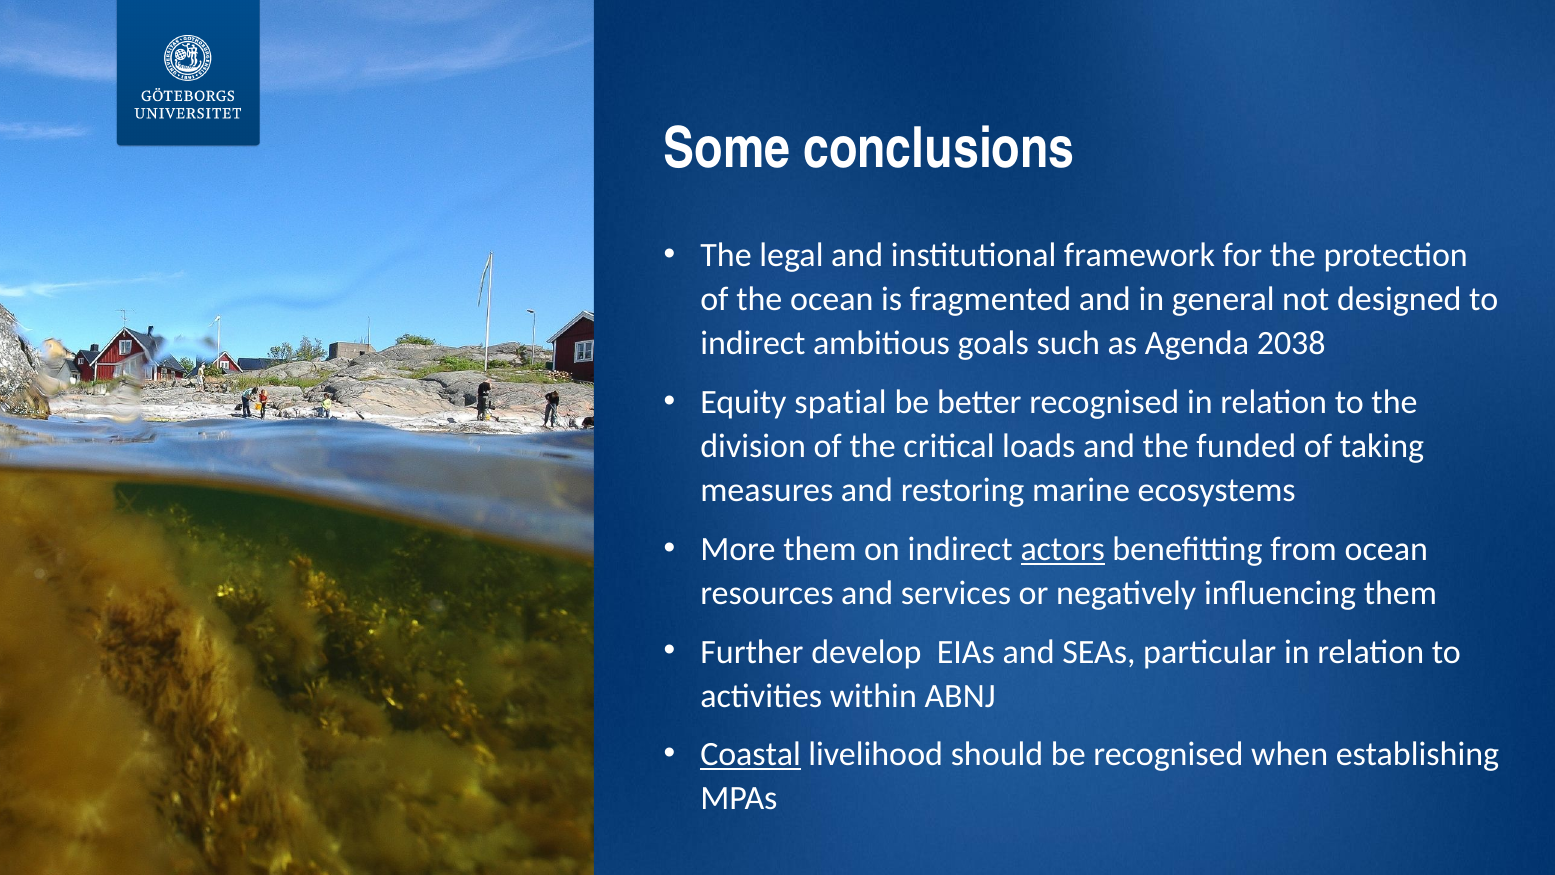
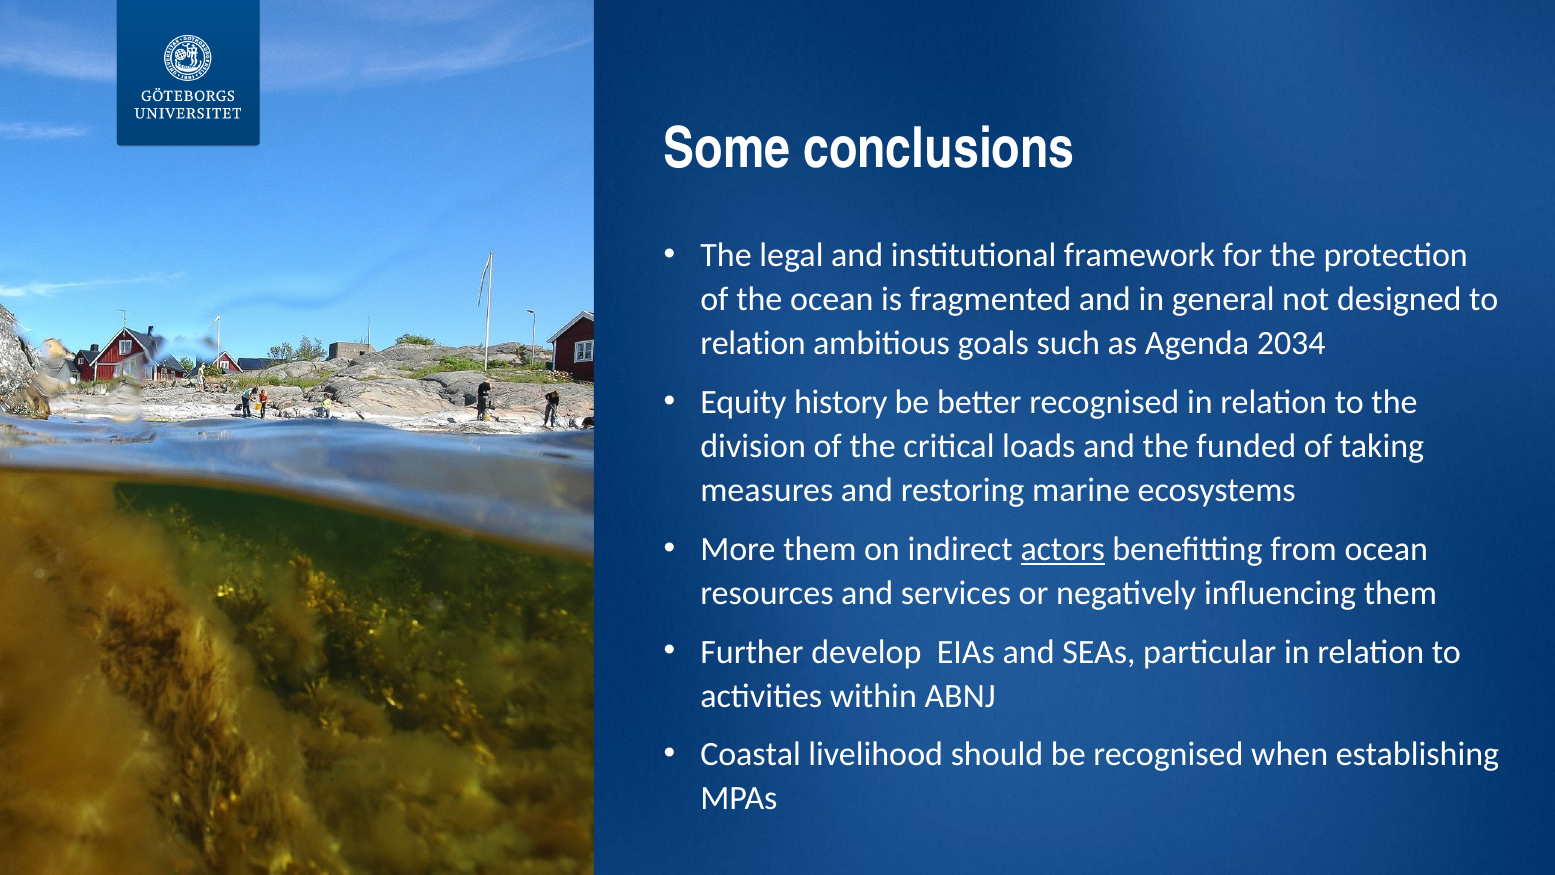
indirect: indirect -> relation (753, 343)
2038: 2038 -> 2034 (1291, 343)
spatial: spatial -> history (841, 402)
Coastal underline: present -> none (751, 754)
